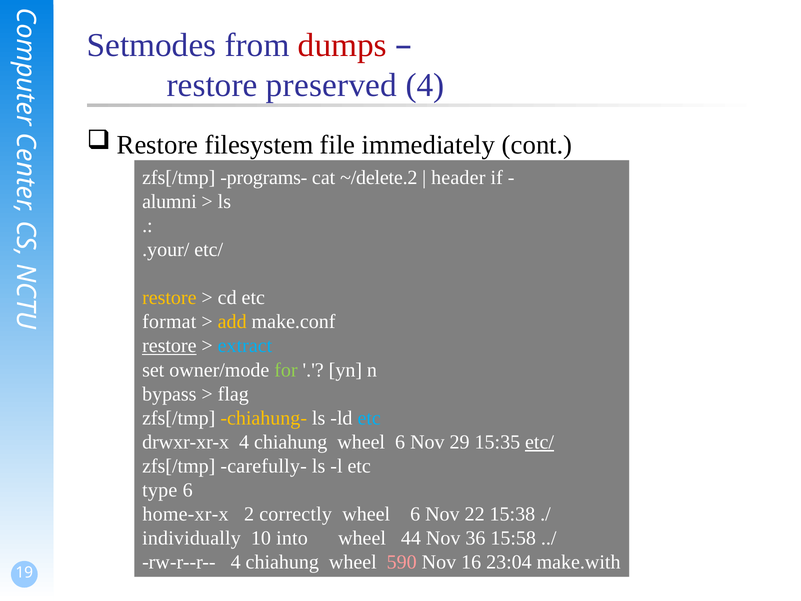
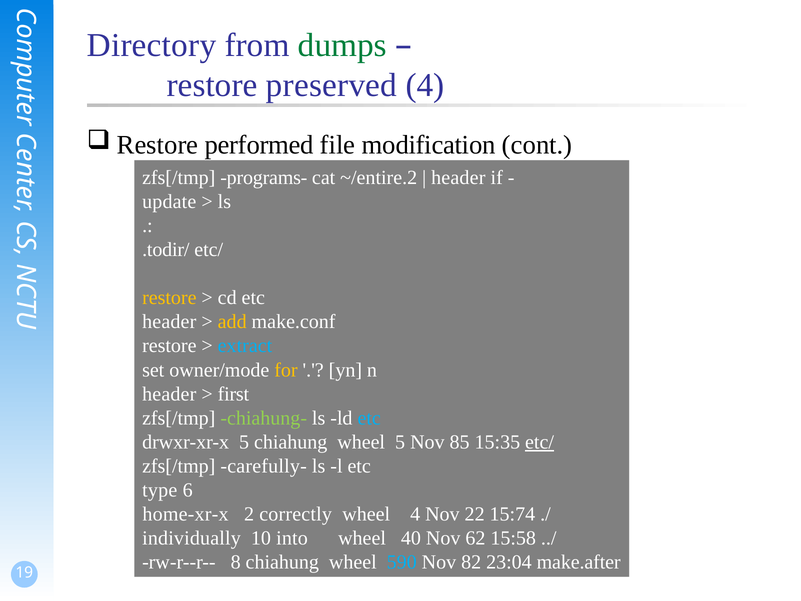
Setmodes: Setmodes -> Directory (151, 45)
dumps colour: red -> green (342, 45)
filesystem: filesystem -> performed (259, 145)
immediately: immediately -> modification (429, 145)
~/delete.2: ~/delete.2 -> ~/entire.2 (379, 178)
alumni: alumni -> update (169, 202)
.your/: .your/ -> .todir/ (166, 250)
format: format -> header (169, 322)
restore underline: present -> none (169, 346)
for colour: light green -> yellow (286, 370)
bypass: bypass -> header (169, 394)
flag: flag -> first (233, 394)
chiahung- colour: yellow -> light green (264, 418)
drwxr-xr-x 4: 4 -> 5 (244, 442)
chiahung wheel 6: 6 -> 5 (400, 442)
29: 29 -> 85 (460, 442)
6: 6 -> 4 (415, 514)
15:38: 15:38 -> 15:74 (512, 514)
44: 44 -> 40 (411, 538)
36: 36 -> 62 (475, 538)
rw-r--r-- 4: 4 -> 8 (236, 562)
590 colour: pink -> light blue (402, 562)
16: 16 -> 82 (471, 562)
make.with: make.with -> make.after (579, 562)
